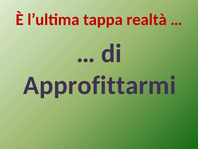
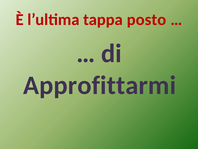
realtà: realtà -> posto (147, 19)
